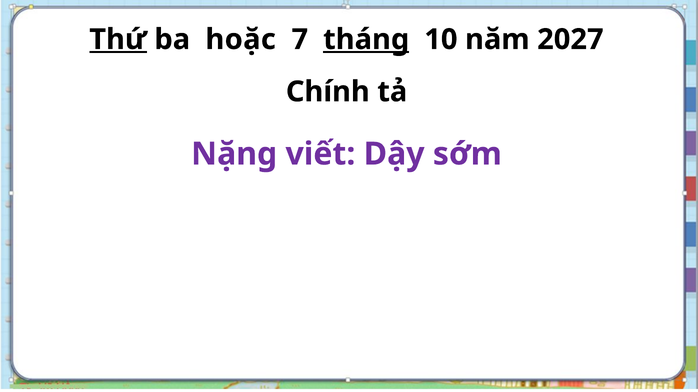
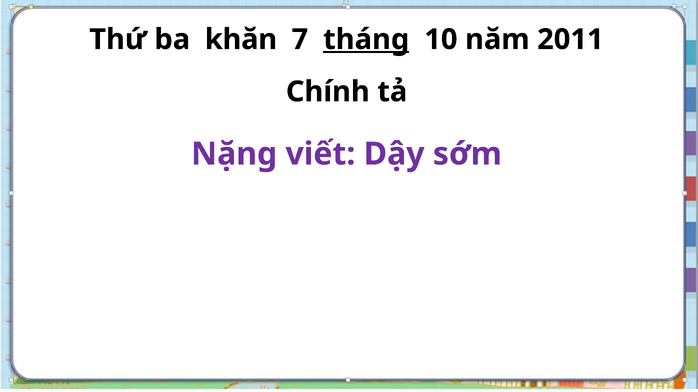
Thứ underline: present -> none (118, 40)
hoặc: hoặc -> khăn (241, 40)
2027: 2027 -> 2011 (570, 40)
